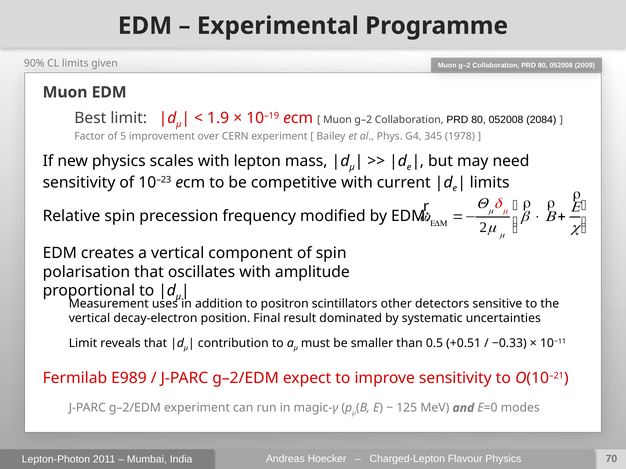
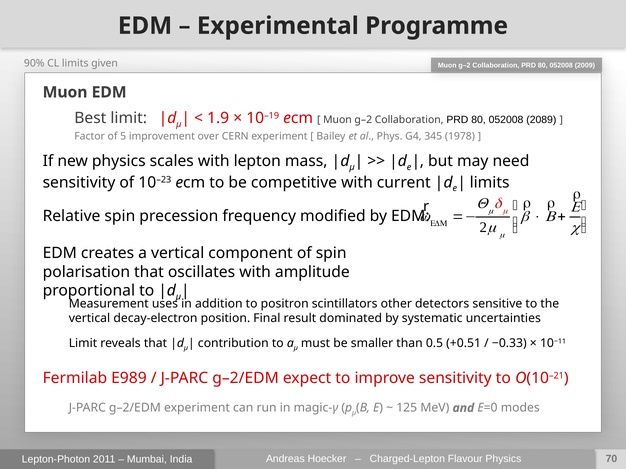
2084: 2084 -> 2089 (541, 120)
